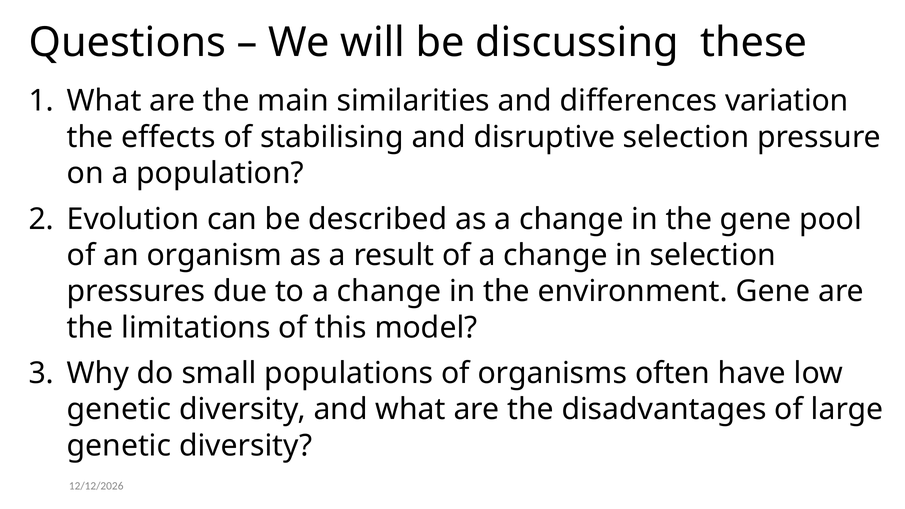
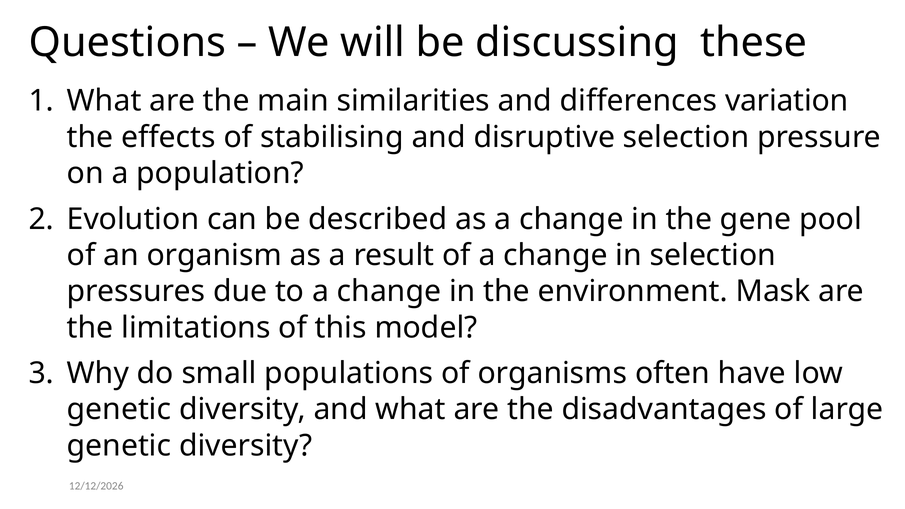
environment Gene: Gene -> Mask (773, 291)
